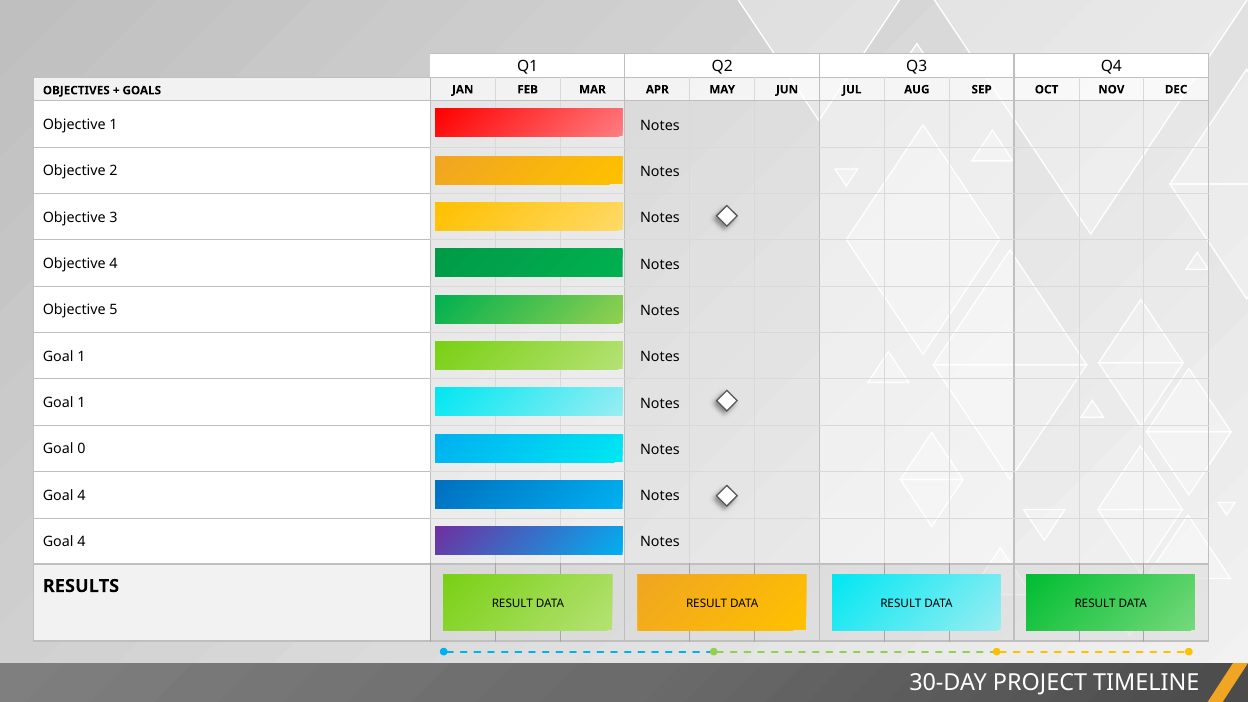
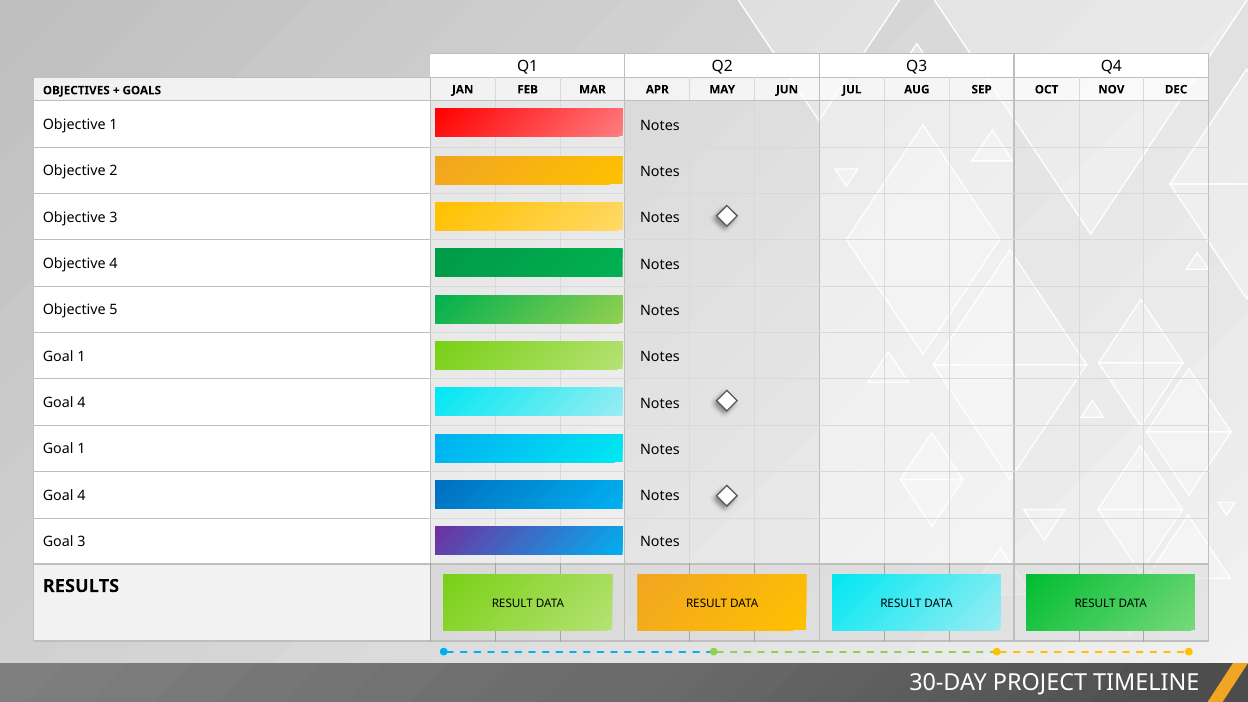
1: 1 -> 4 (81, 403)
0: 0 -> 1 (81, 449)
4: 4 -> 3 (81, 542)
